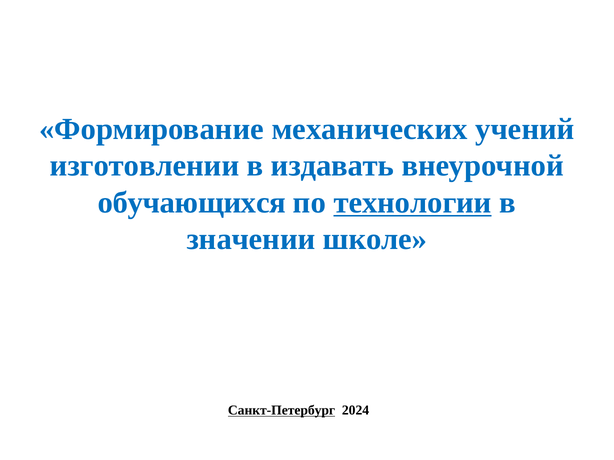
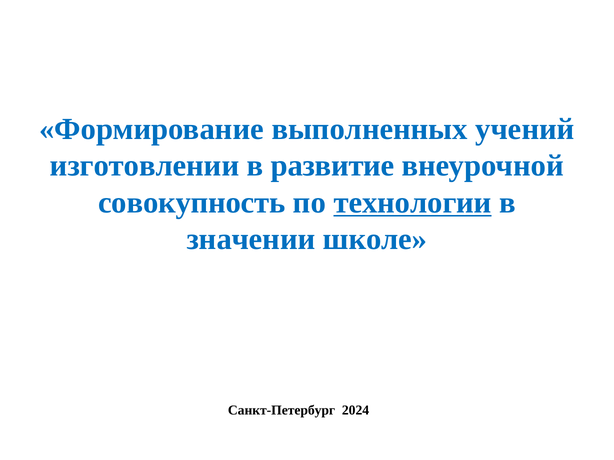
механических: механических -> выполненных (370, 129)
издавать: издавать -> развитие (333, 166)
обучающихся: обучающихся -> совокупность (192, 203)
Санкт-Петербург underline: present -> none (282, 411)
